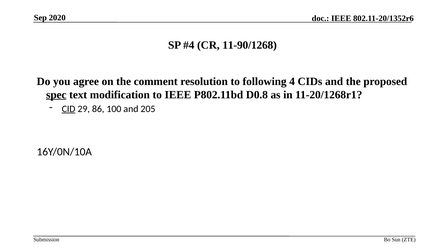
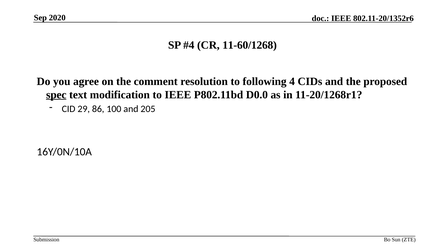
11-90/1268: 11-90/1268 -> 11-60/1268 (250, 45)
D0.8: D0.8 -> D0.0 (257, 95)
CID underline: present -> none (69, 109)
